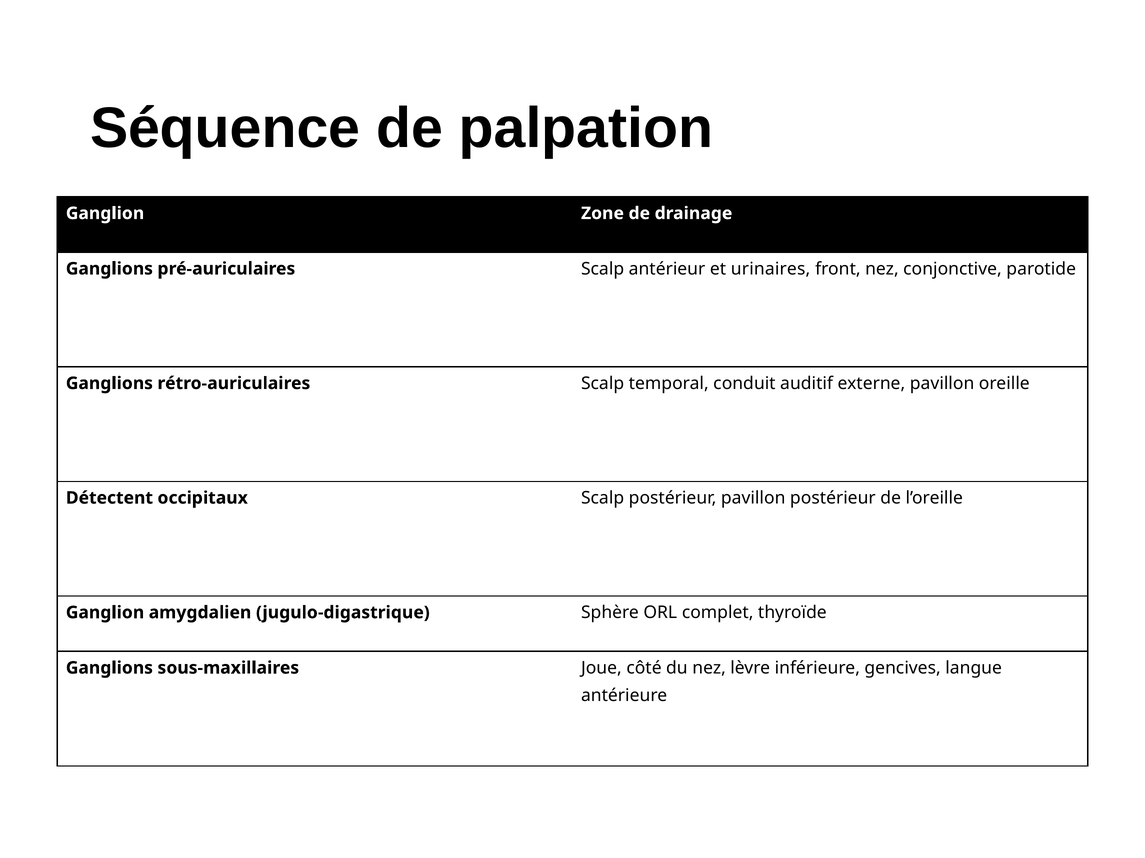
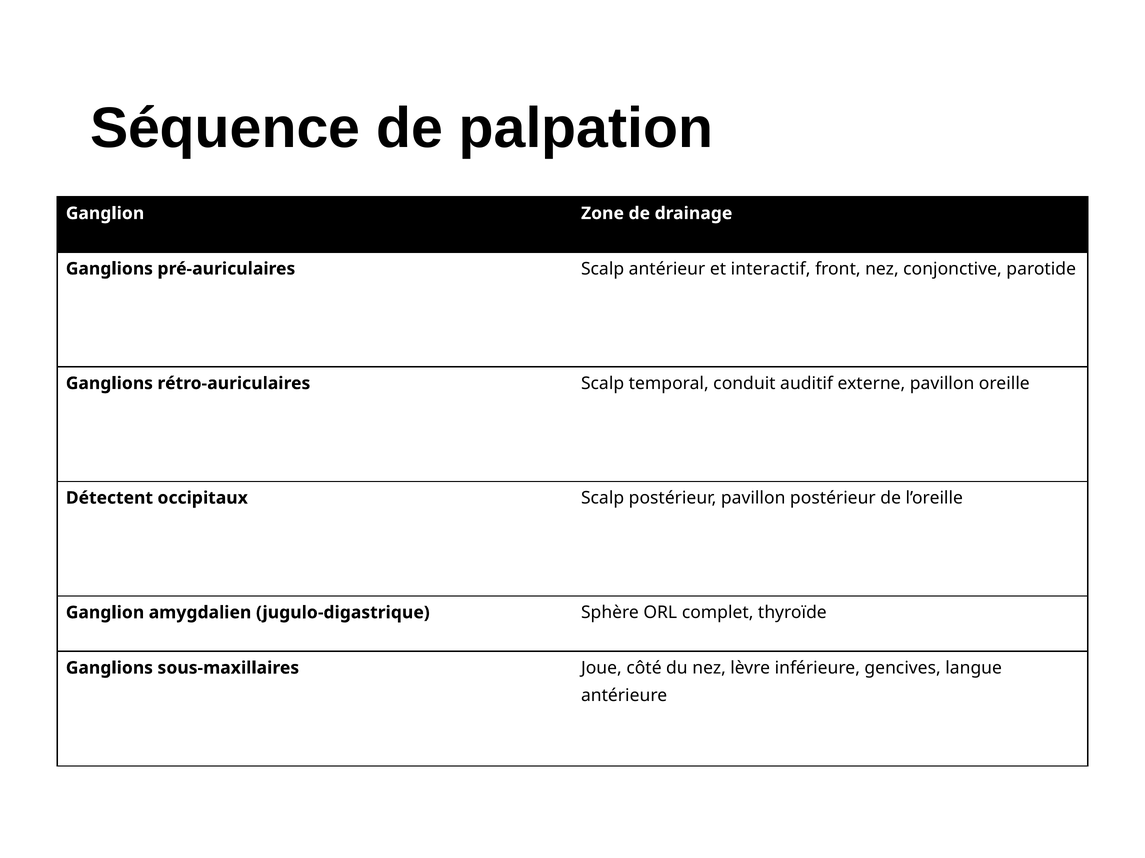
urinaires: urinaires -> interactif (771, 269)
